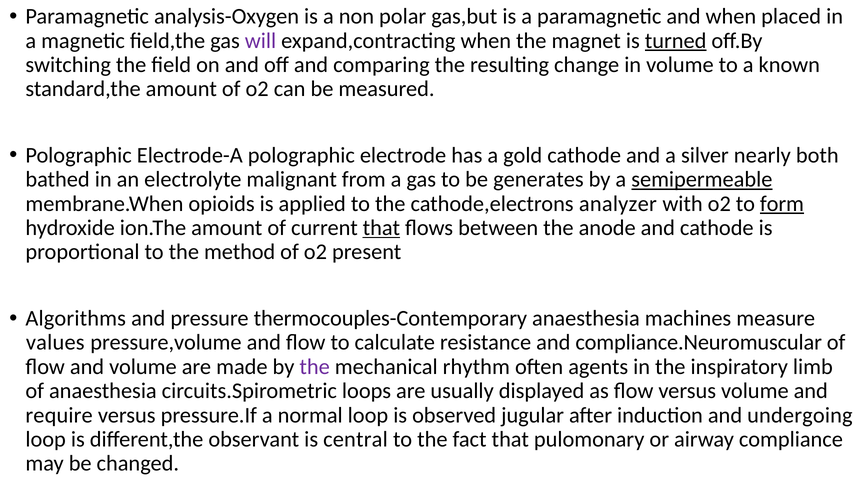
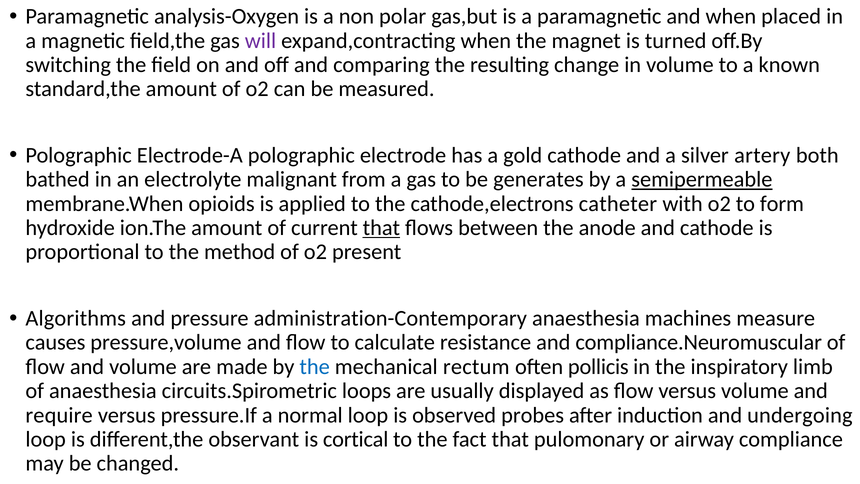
turned underline: present -> none (676, 41)
nearly: nearly -> artery (762, 155)
analyzer: analyzer -> catheter (618, 204)
form underline: present -> none (782, 204)
thermocouples-Contemporary: thermocouples-Contemporary -> administration-Contemporary (390, 318)
values: values -> causes (55, 342)
the colour: purple -> blue (315, 367)
rhythm: rhythm -> rectum (476, 367)
agents: agents -> pollicis (598, 367)
jugular: jugular -> probes (533, 415)
central: central -> cortical (356, 439)
